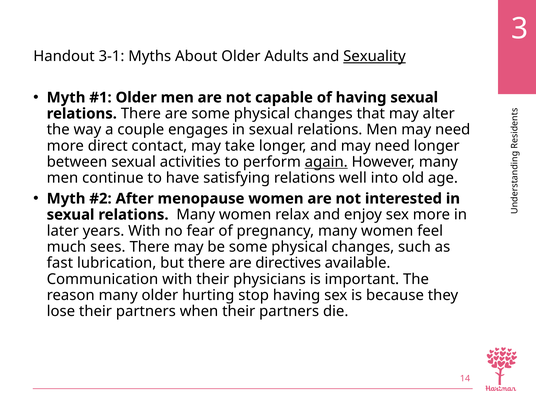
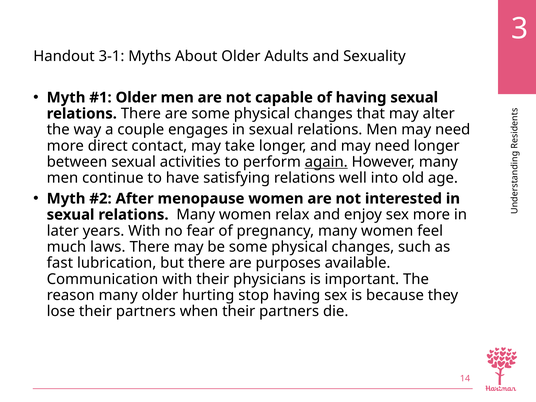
Sexuality underline: present -> none (374, 56)
sees: sees -> laws (108, 247)
directives: directives -> purposes (288, 263)
